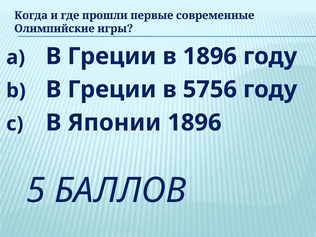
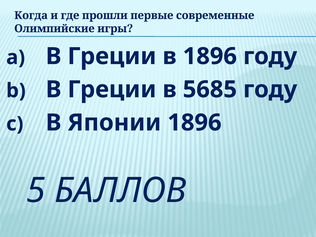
5756: 5756 -> 5685 (210, 89)
